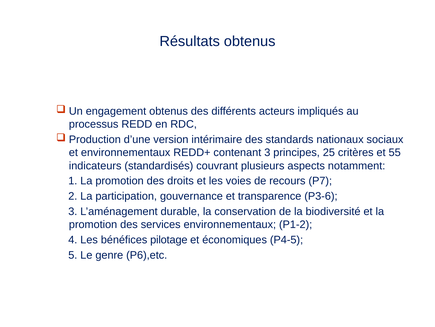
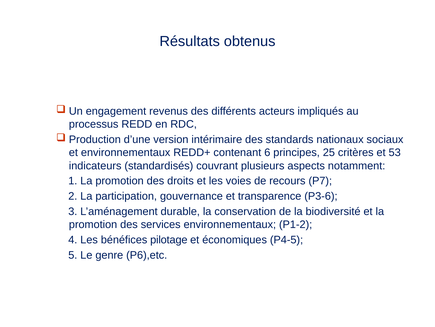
engagement obtenus: obtenus -> revenus (169, 111)
contenant 3: 3 -> 6 (267, 152)
55: 55 -> 53 (395, 152)
